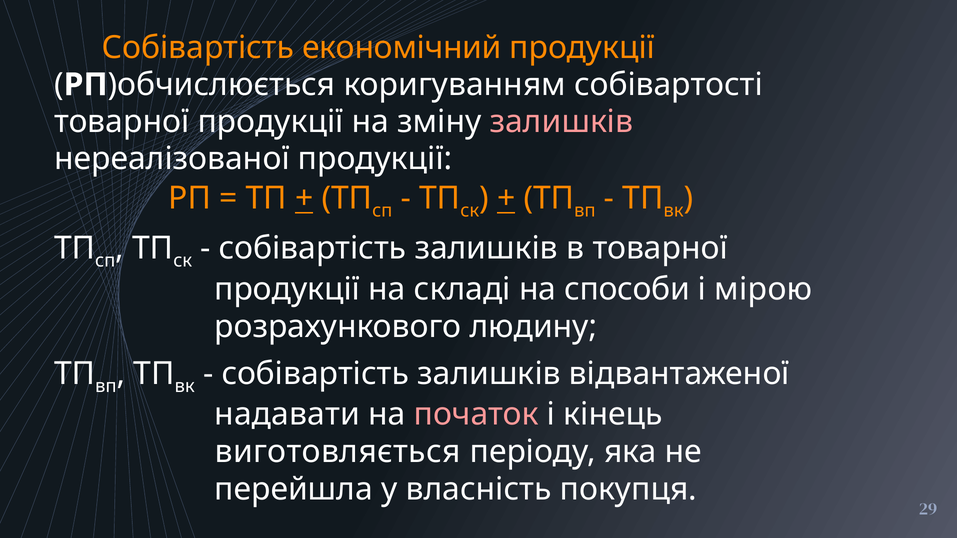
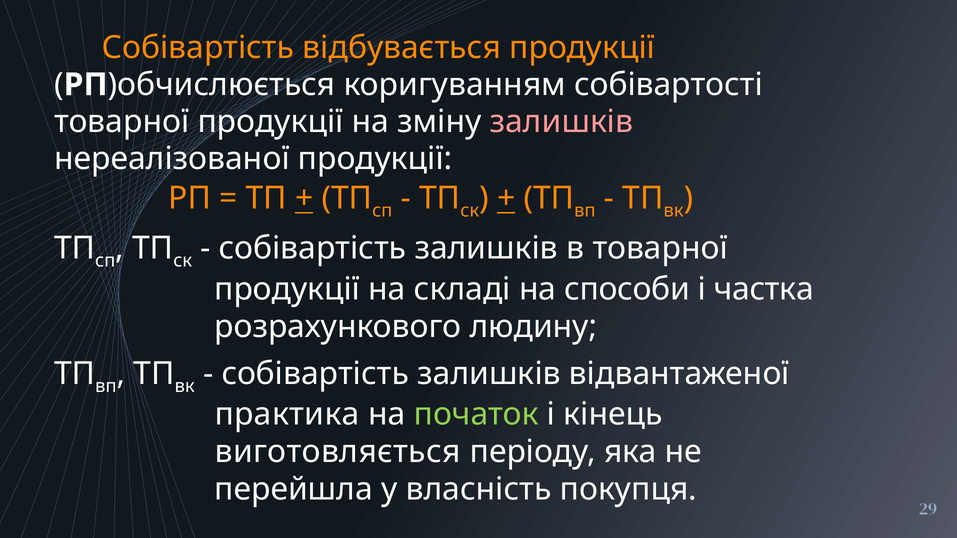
економічний: економічний -> відбувається (402, 48)
мірою: мірою -> частка (764, 289)
надавати: надавати -> практика (287, 415)
початок colour: pink -> light green (476, 415)
